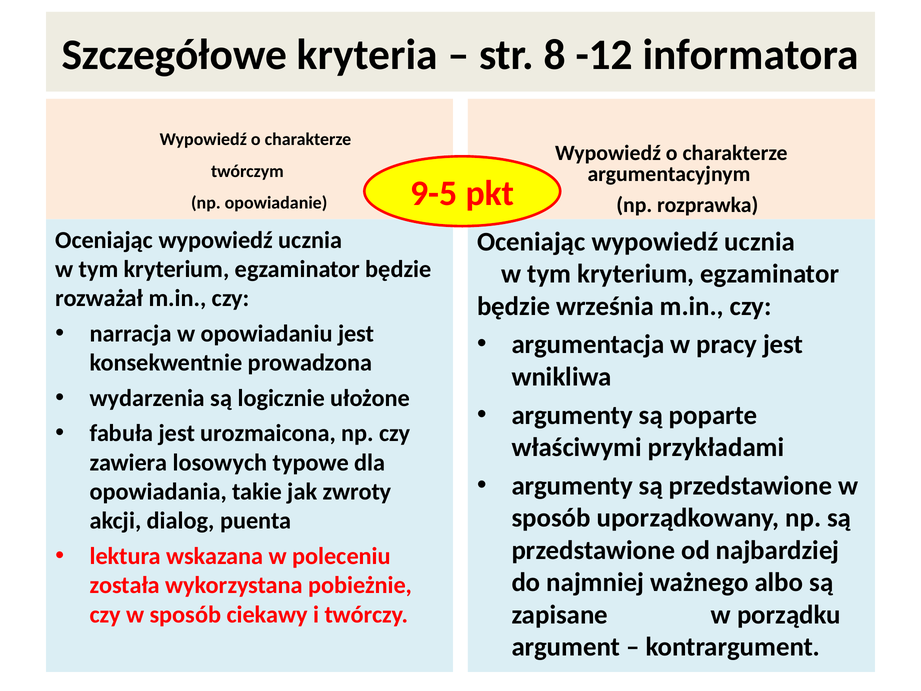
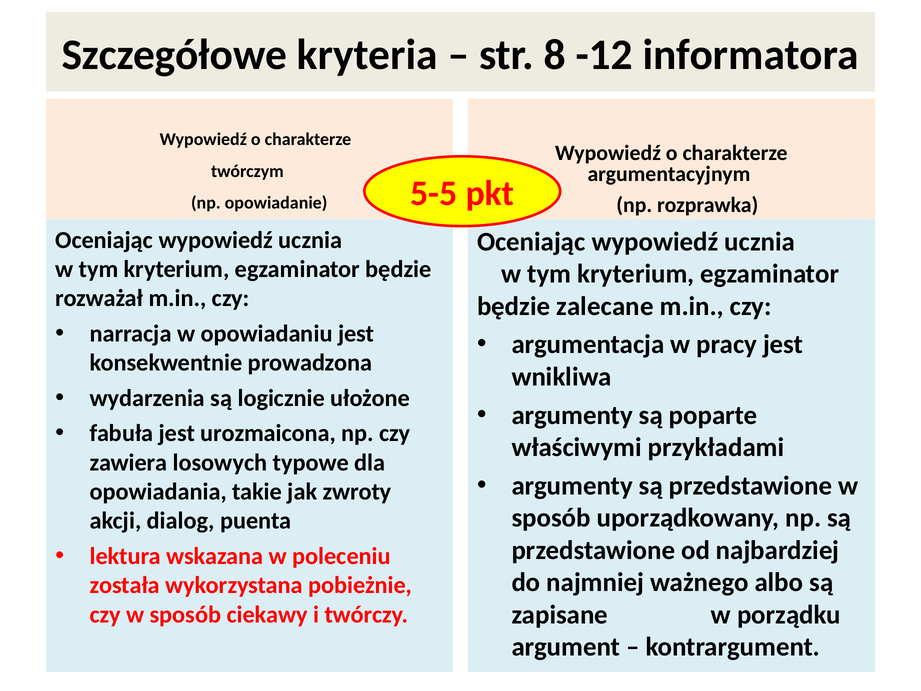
9-5: 9-5 -> 5-5 (434, 194)
września: września -> zalecane (605, 306)
